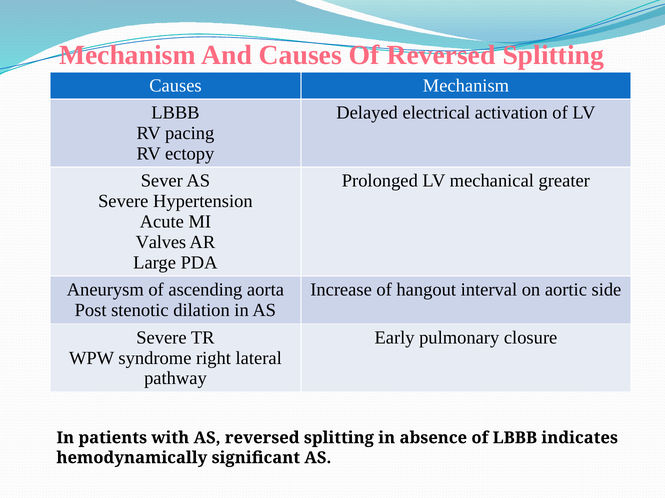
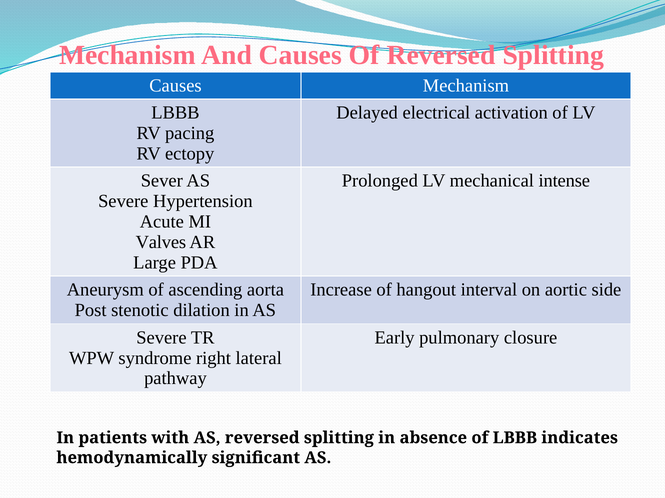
greater: greater -> intense (564, 181)
